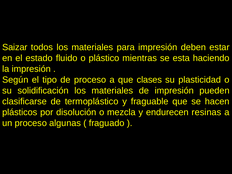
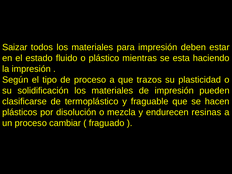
clases: clases -> trazos (149, 80)
algunas: algunas -> cambiar (65, 123)
